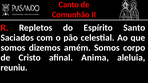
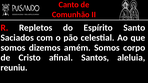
Anima: Anima -> Santos (95, 58)
